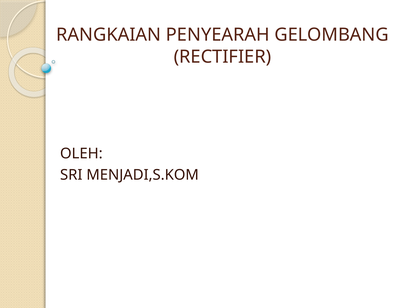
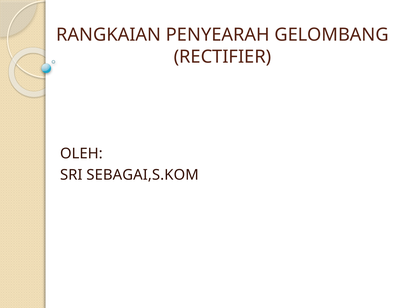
MENJADI,S.KOM: MENJADI,S.KOM -> SEBAGAI,S.KOM (143, 175)
